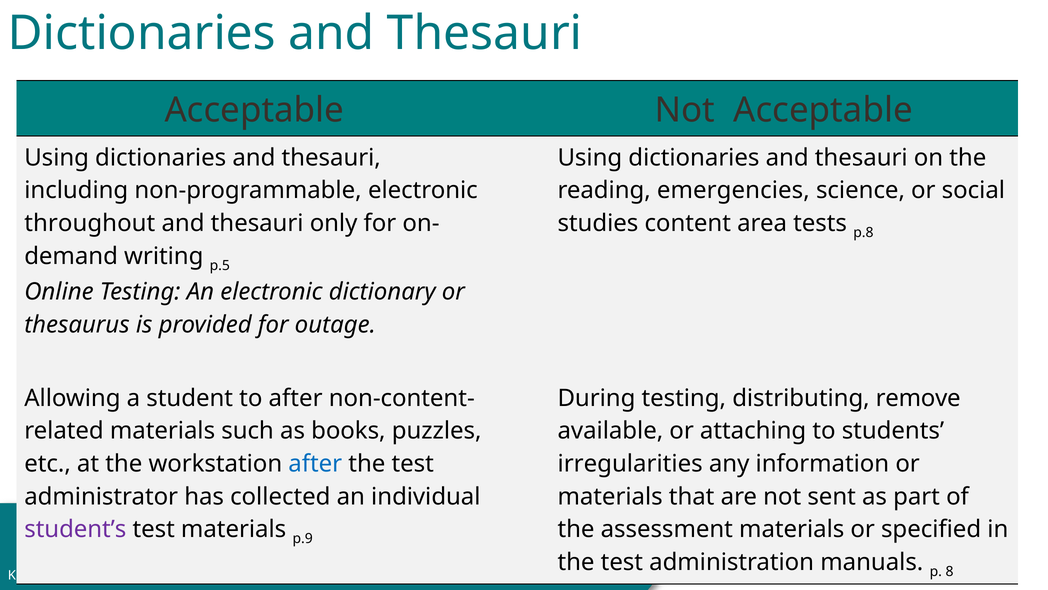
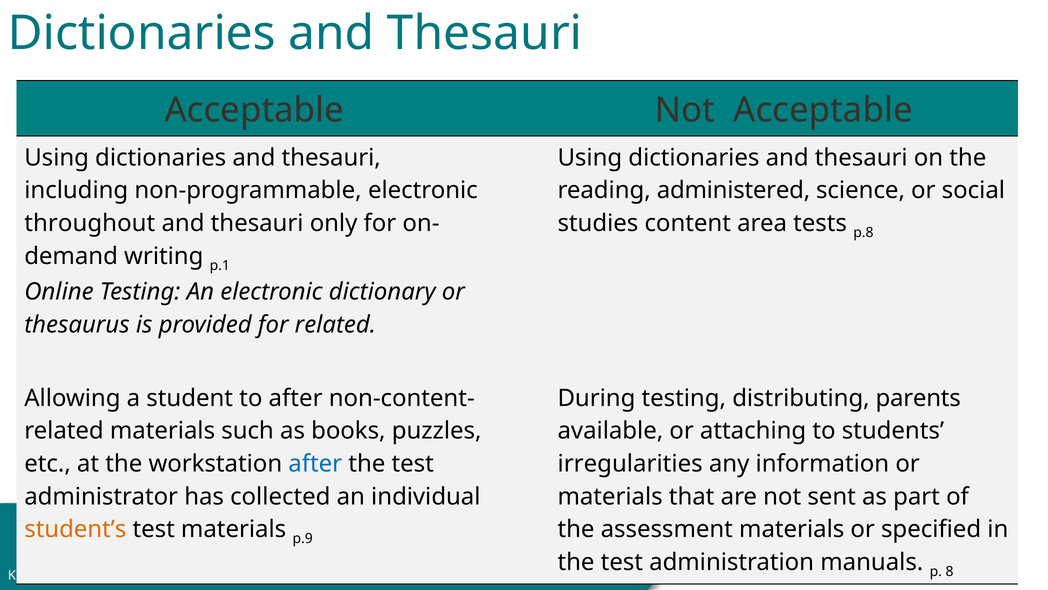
emergencies: emergencies -> administered (733, 190)
p.5: p.5 -> p.1 (220, 265)
for outage: outage -> related (335, 324)
remove: remove -> parents (918, 398)
student’s colour: purple -> orange (75, 529)
